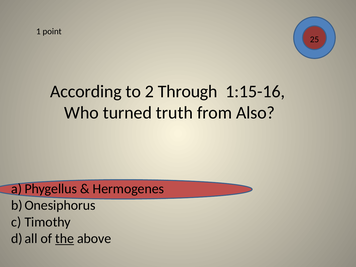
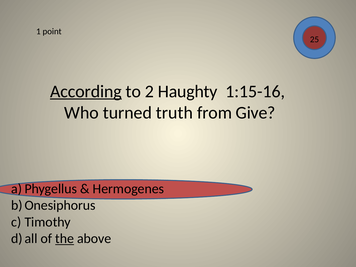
According underline: none -> present (86, 91)
Through: Through -> Haughty (188, 91)
Also: Also -> Give (256, 113)
